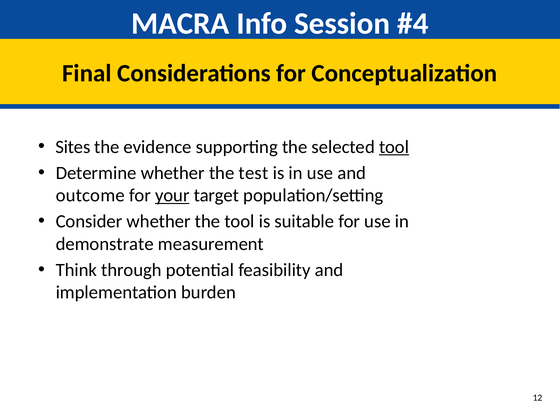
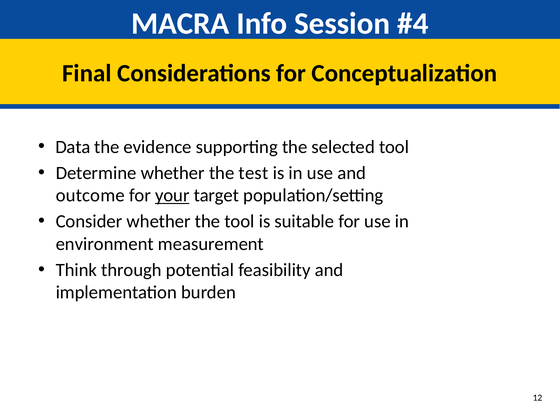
Sites: Sites -> Data (73, 147)
tool underline: present -> none (394, 147)
demonstrate: demonstrate -> environment (105, 244)
